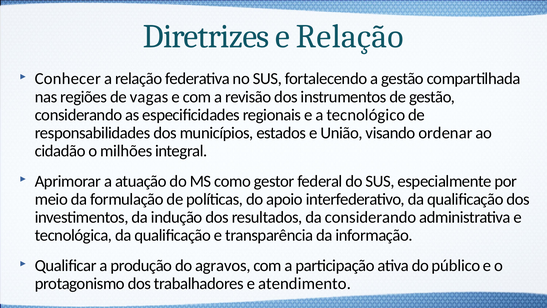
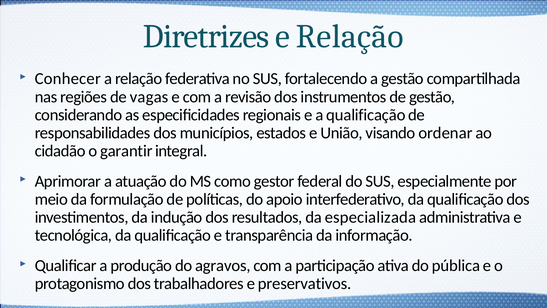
a tecnológico: tecnológico -> qualificação (366, 115)
milhões: milhões -> garantir (126, 151)
da considerando: considerando -> especializada (370, 217)
público: público -> pública (456, 265)
atendimento: atendimento -> preservativos (305, 283)
